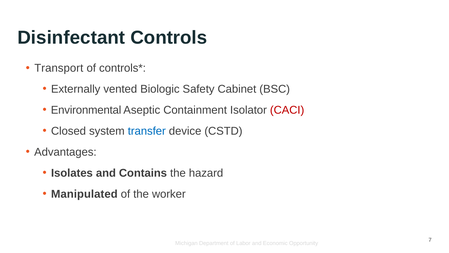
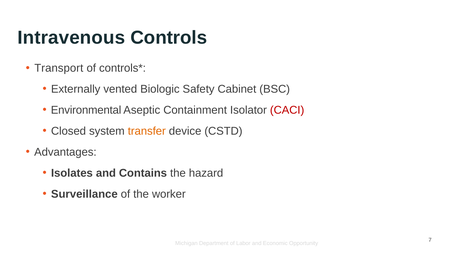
Disinfectant: Disinfectant -> Intravenous (71, 38)
transfer colour: blue -> orange (147, 131)
Manipulated: Manipulated -> Surveillance (84, 194)
